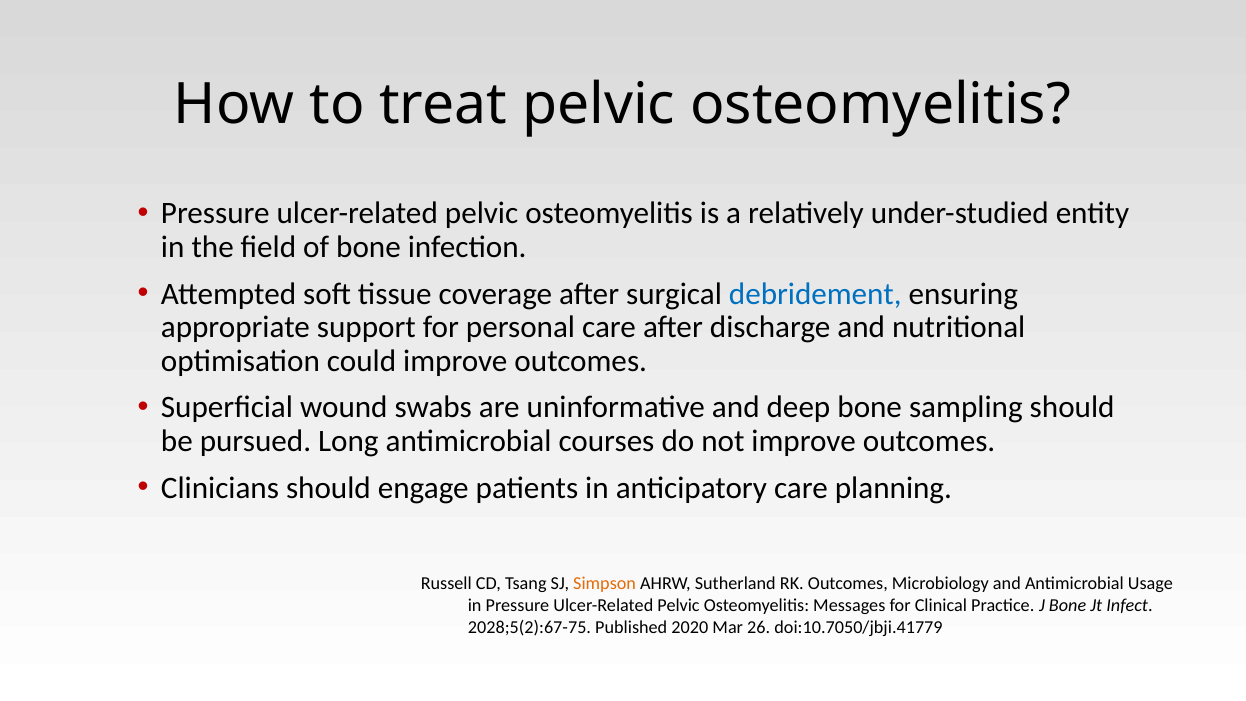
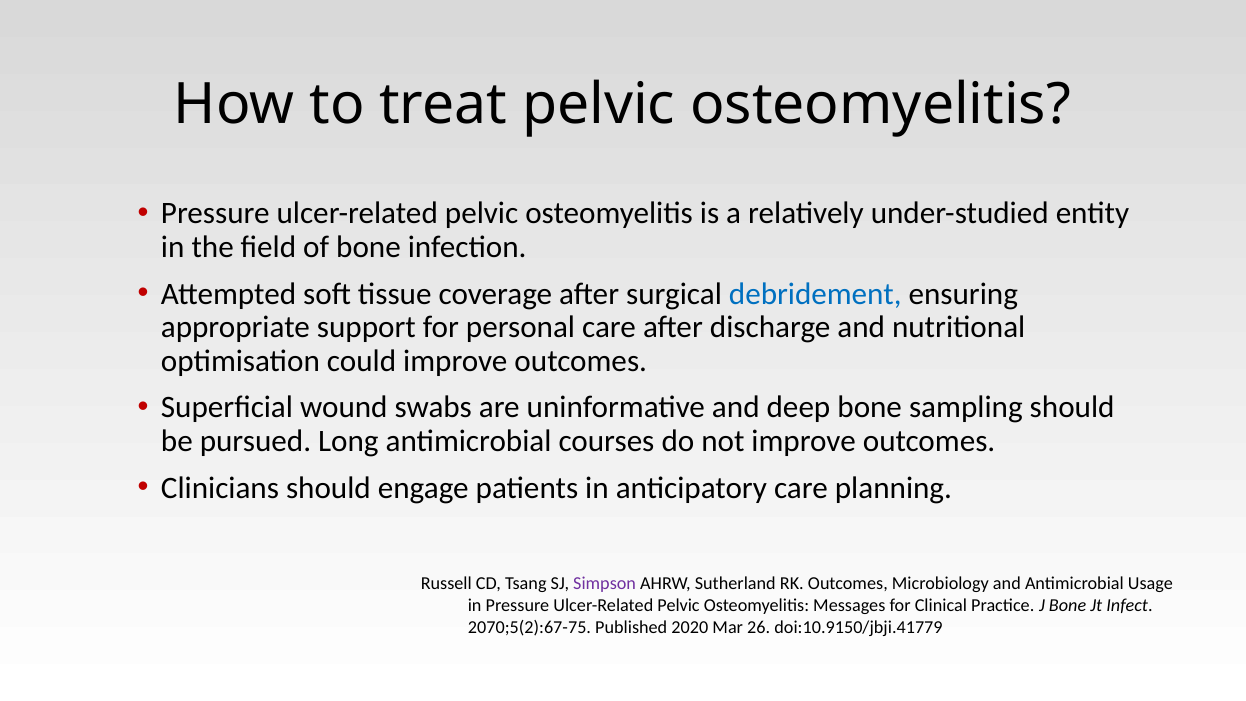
Simpson colour: orange -> purple (605, 584)
2028;5(2):67-75: 2028;5(2):67-75 -> 2070;5(2):67-75 (529, 627)
doi:10.7050/jbji.41779: doi:10.7050/jbji.41779 -> doi:10.9150/jbji.41779 (859, 627)
